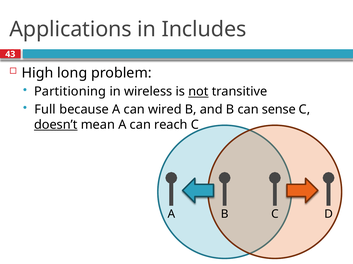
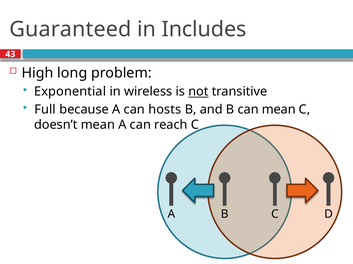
Applications: Applications -> Guaranteed (70, 29)
Partitioning: Partitioning -> Exponential (70, 92)
wired: wired -> hosts (165, 110)
can sense: sense -> mean (279, 110)
doesn’t underline: present -> none (56, 125)
